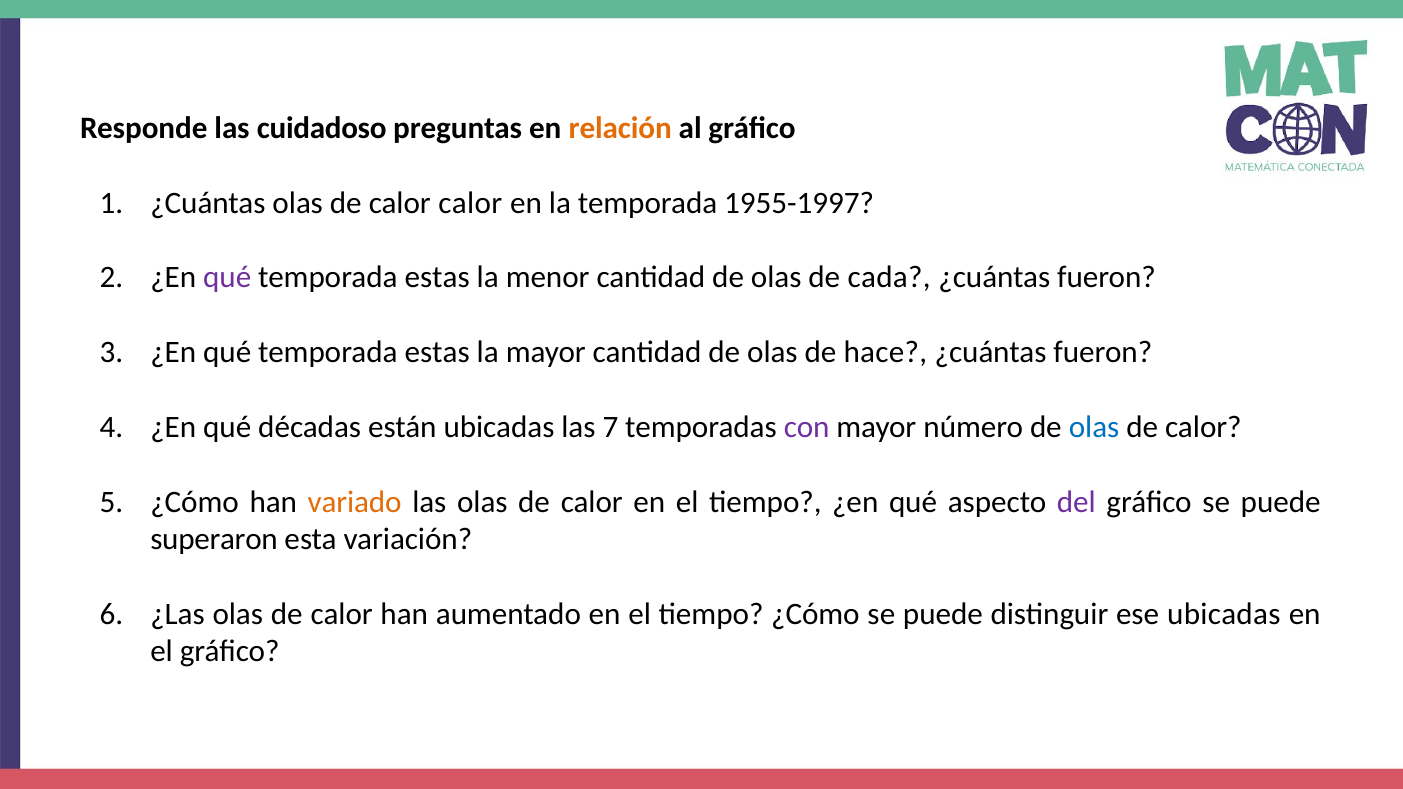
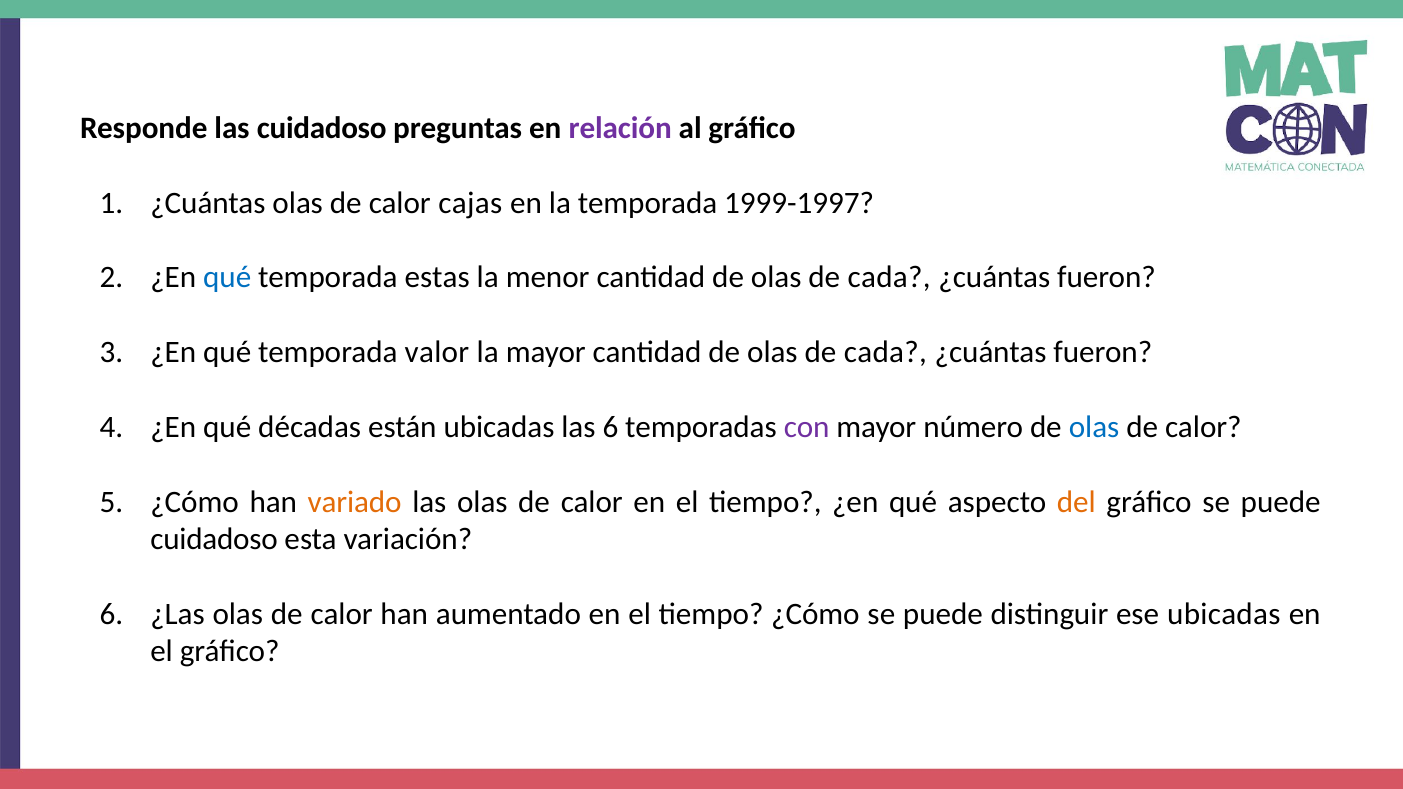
relación colour: orange -> purple (620, 128)
calor calor: calor -> cajas (470, 203)
1955-1997: 1955-1997 -> 1999-1997 (799, 203)
qué colour: purple -> blue (227, 278)
estas: estas -> valor (437, 353)
hace: hace -> cada (885, 353)
las 7: 7 -> 6 (610, 427)
del colour: purple -> orange (1076, 502)
superaron: superaron -> cuidadoso (214, 539)
